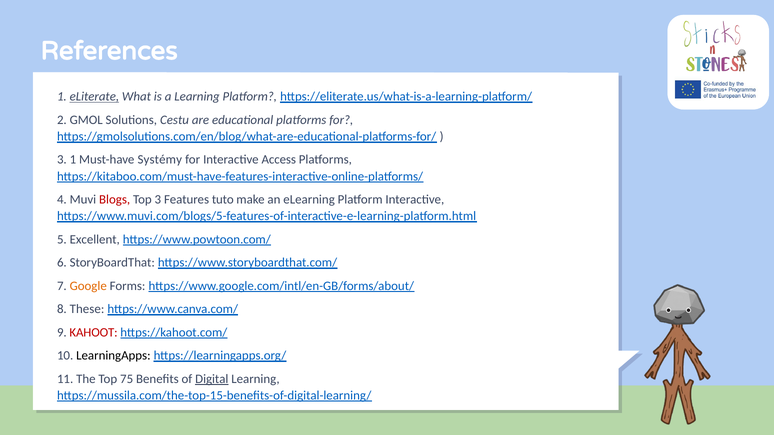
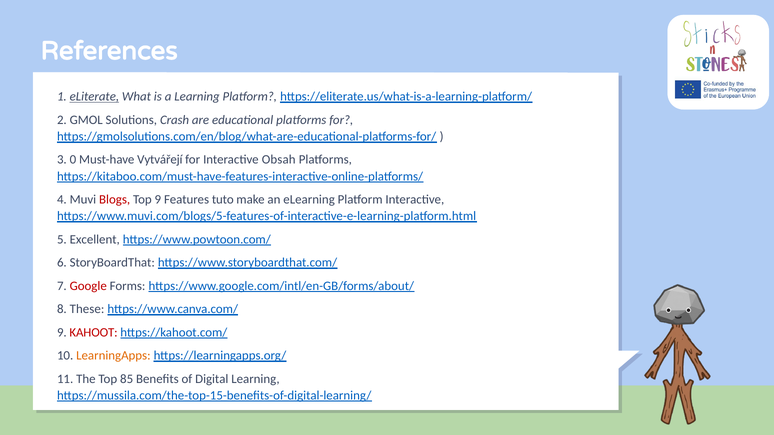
Cestu: Cestu -> Crash (175, 120)
3 1: 1 -> 0 (73, 160)
Systémy: Systémy -> Vytvářejí (160, 160)
Access: Access -> Obsah (279, 160)
Top 3: 3 -> 9 (158, 200)
Google colour: orange -> red (88, 286)
LearningApps colour: black -> orange (113, 356)
75: 75 -> 85 (127, 379)
Digital underline: present -> none (212, 379)
